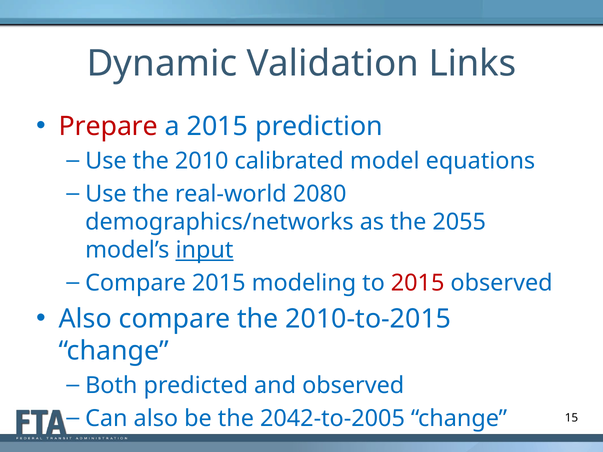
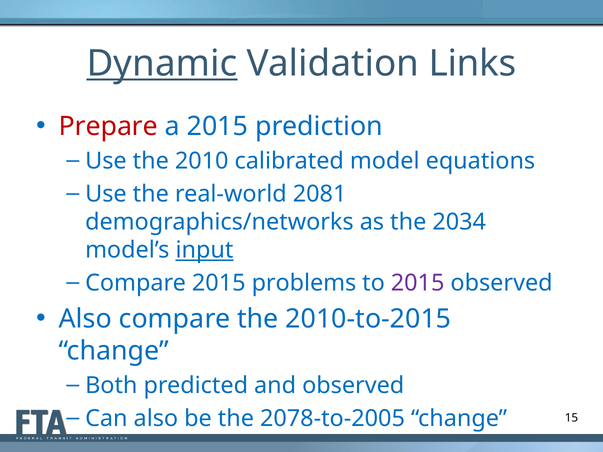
Dynamic underline: none -> present (162, 64)
2080: 2080 -> 2081 (320, 194)
2055: 2055 -> 2034 (459, 222)
modeling: modeling -> problems (304, 283)
2015 colour: red -> purple (418, 283)
2042-to-2005: 2042-to-2005 -> 2078-to-2005 (332, 419)
